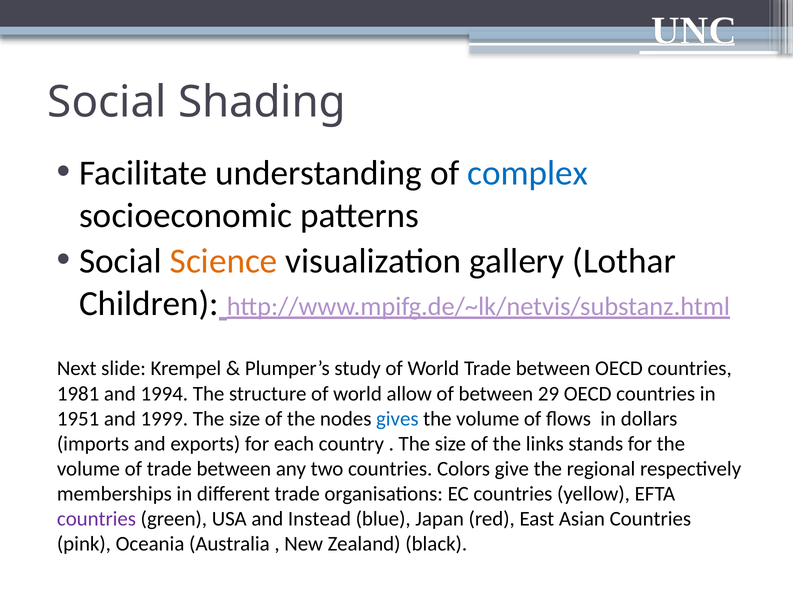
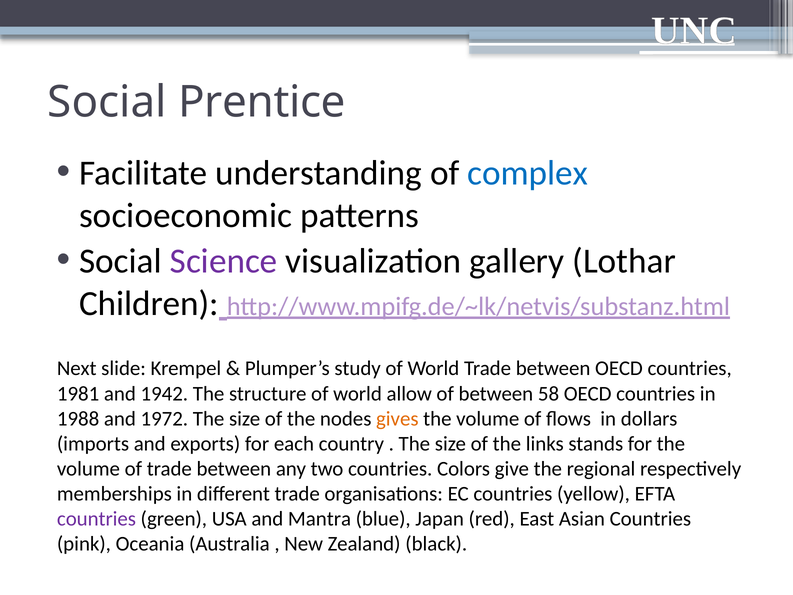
Shading: Shading -> Prentice (262, 102)
Science colour: orange -> purple (224, 261)
1994: 1994 -> 1942 (164, 393)
29: 29 -> 58 (549, 393)
1951: 1951 -> 1988 (78, 419)
1999: 1999 -> 1972 (164, 419)
gives colour: blue -> orange (397, 419)
Instead: Instead -> Mantra (319, 519)
